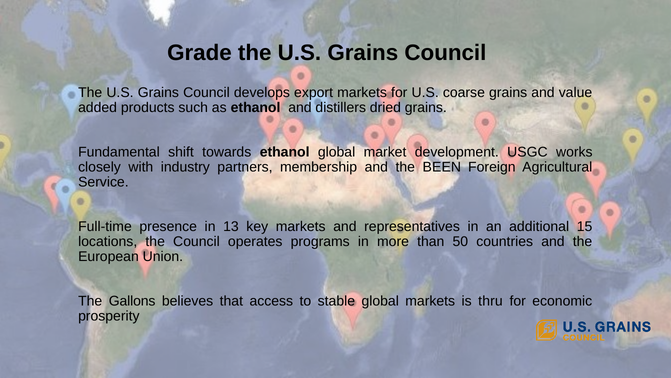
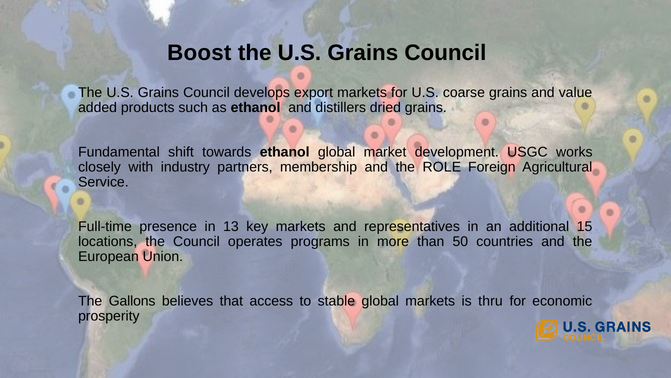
Grade: Grade -> Boost (199, 53)
BEEN: BEEN -> ROLE (442, 167)
